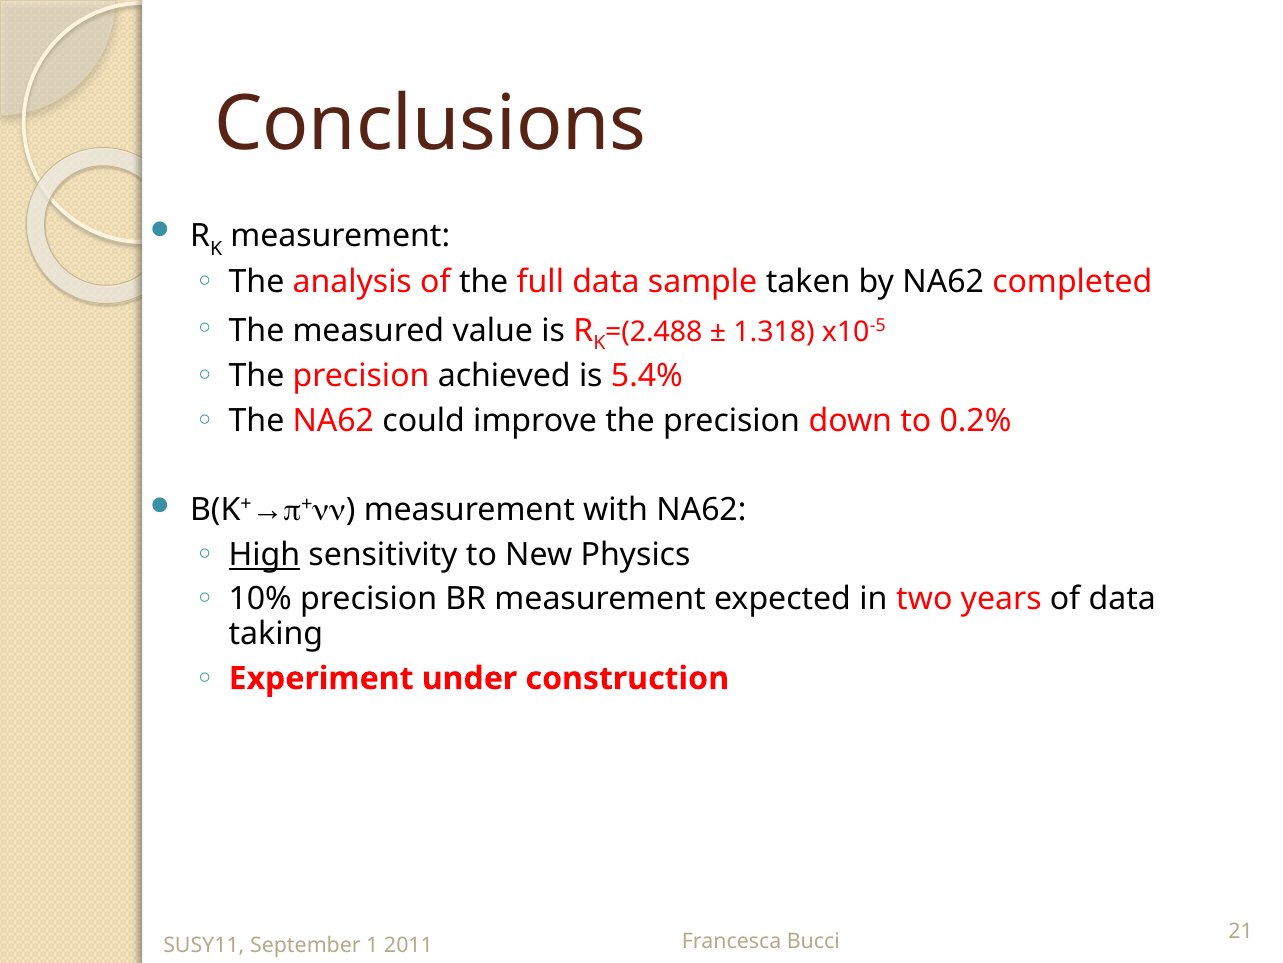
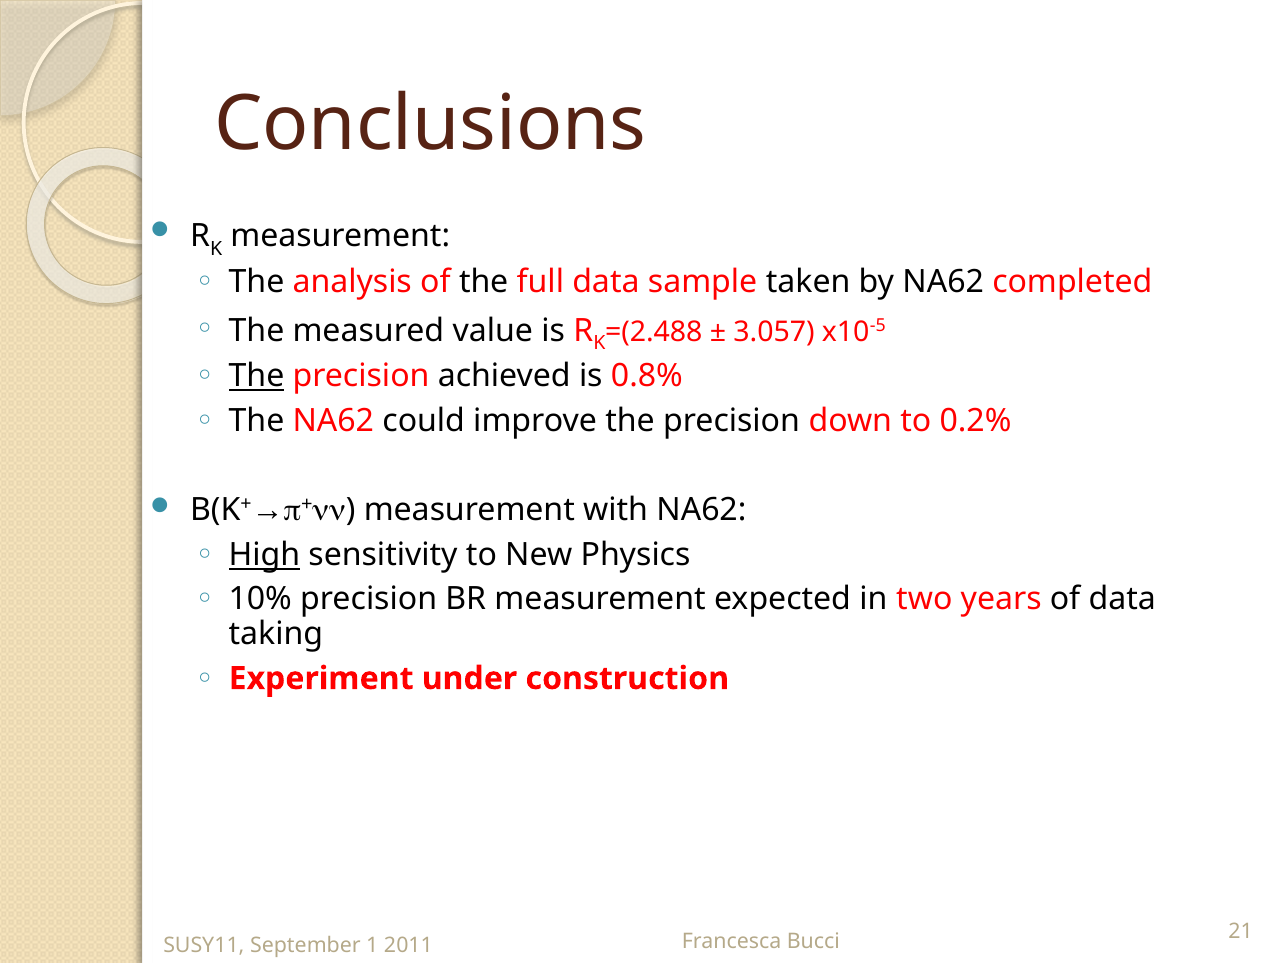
1.318: 1.318 -> 3.057 (774, 331)
The underline: none -> present (257, 376)
5.4%: 5.4% -> 0.8% (647, 376)
